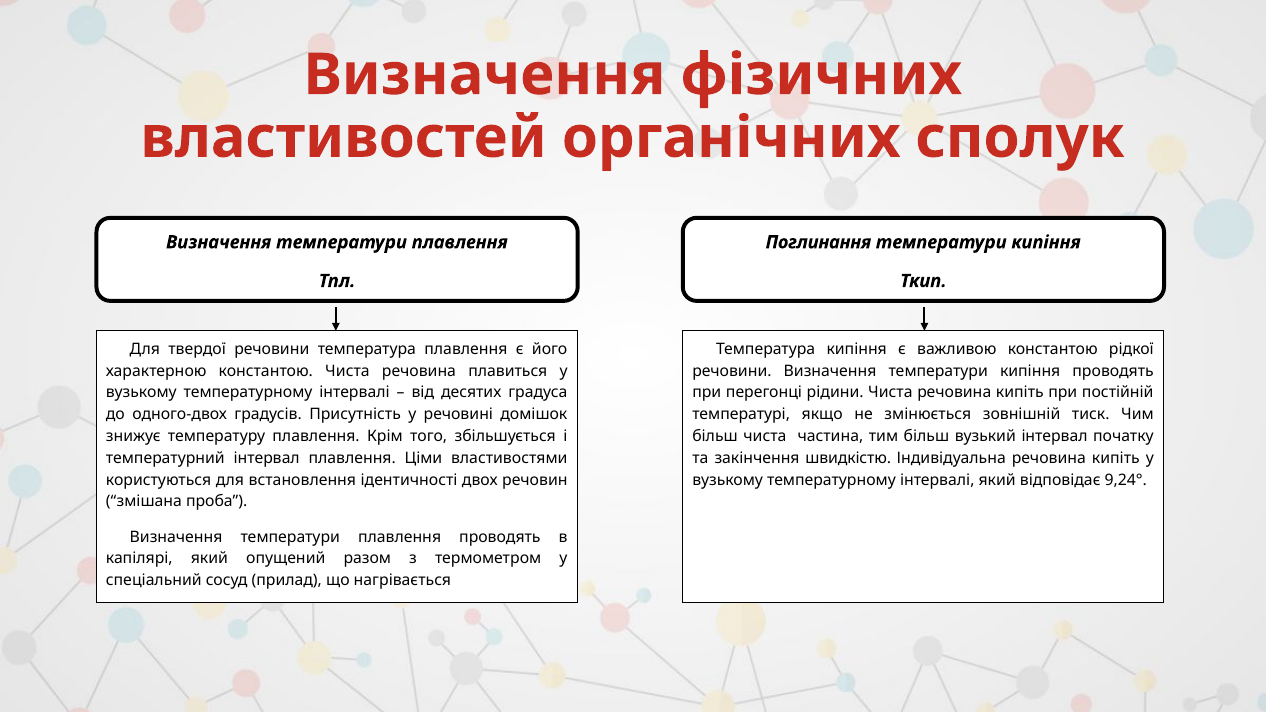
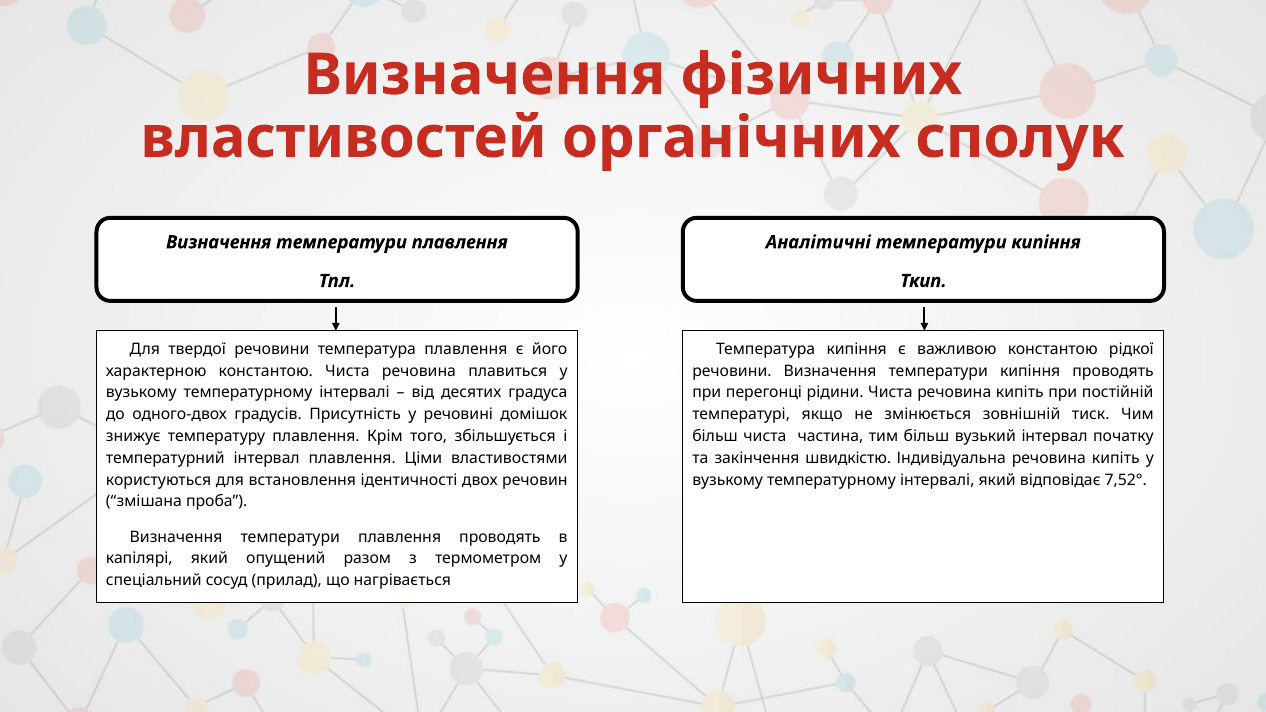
Поглинання: Поглинання -> Аналітичні (818, 242)
9,24°: 9,24° -> 7,52° (1126, 480)
